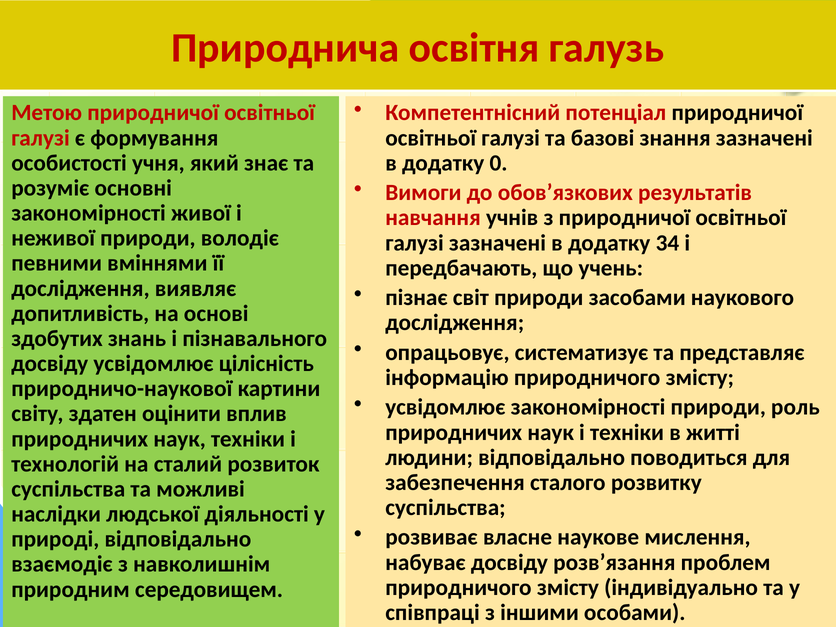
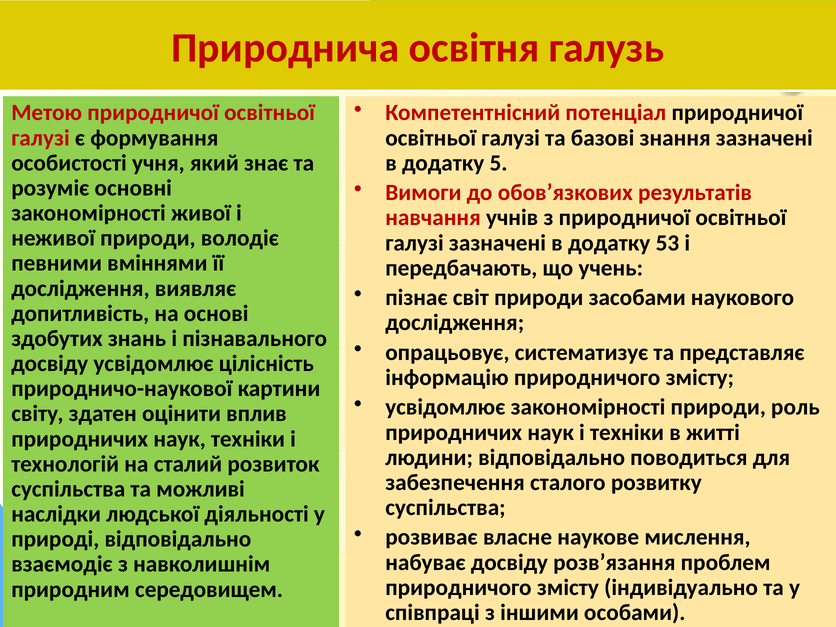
0: 0 -> 5 (499, 163)
34: 34 -> 53 (667, 243)
